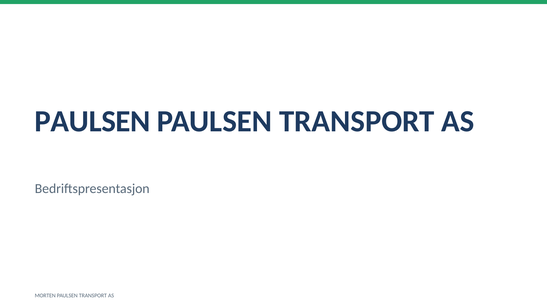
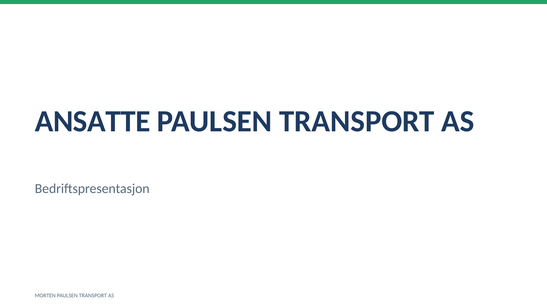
PAULSEN: PAULSEN -> ANSATTE (93, 121)
